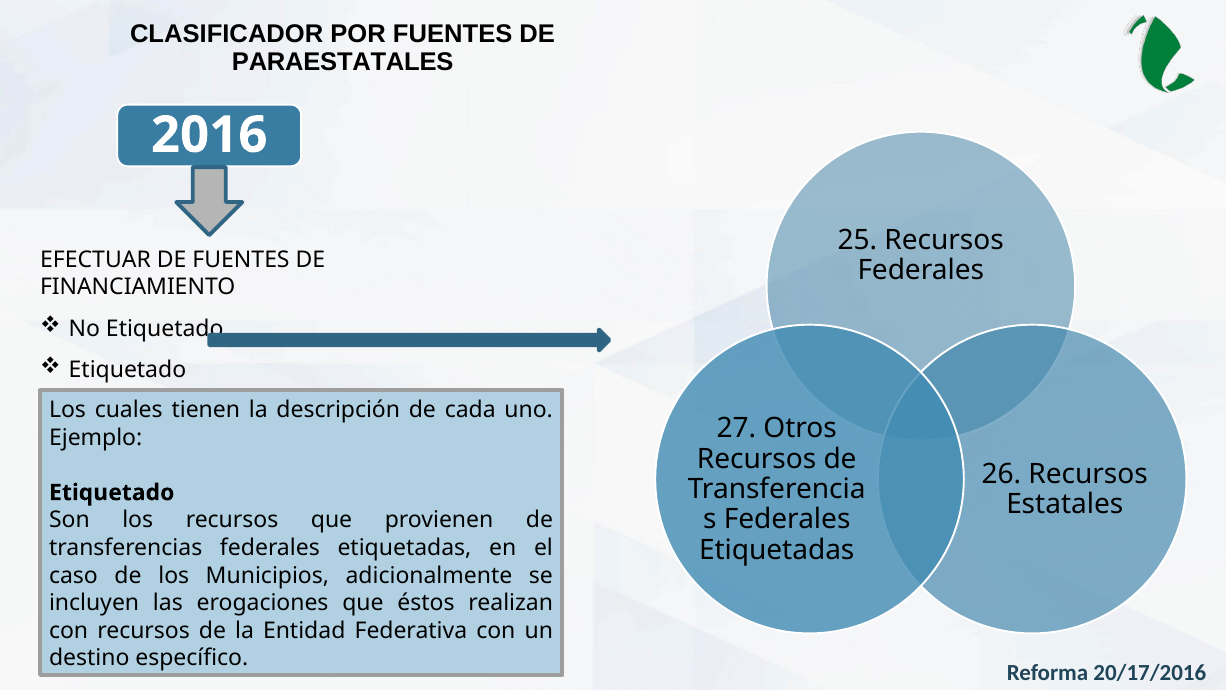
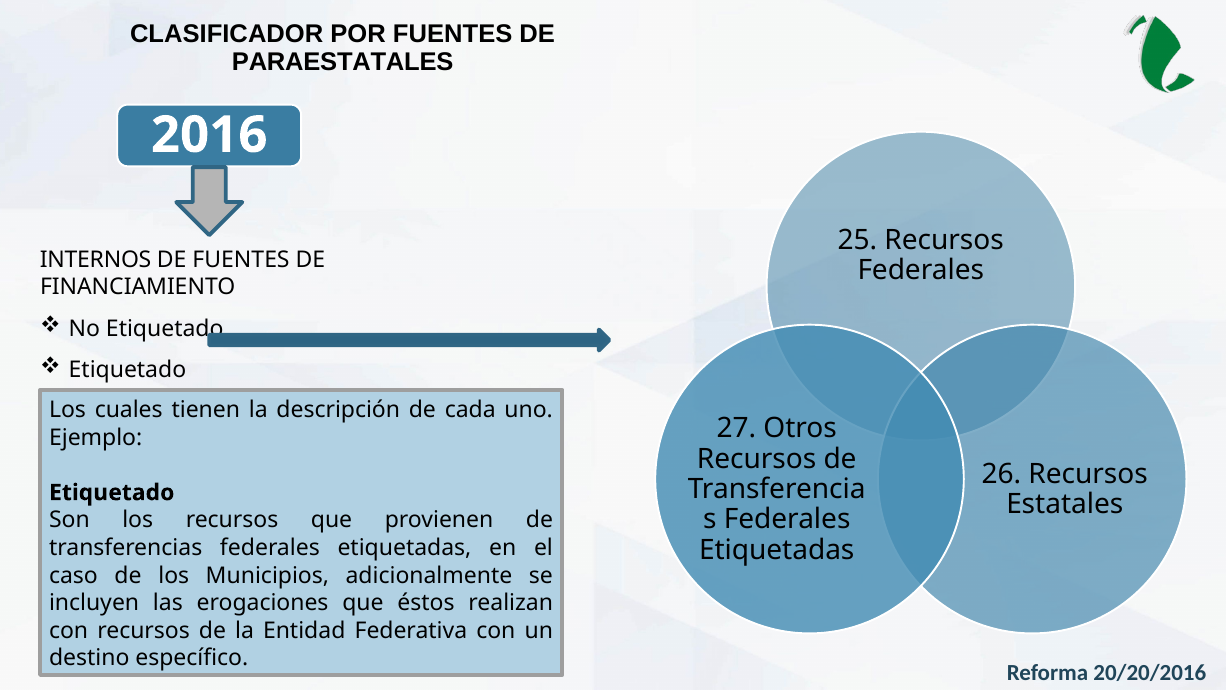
EFECTUAR: EFECTUAR -> INTERNOS (96, 260)
20/17/2016: 20/17/2016 -> 20/20/2016 (1150, 672)
